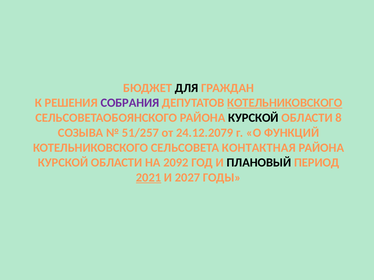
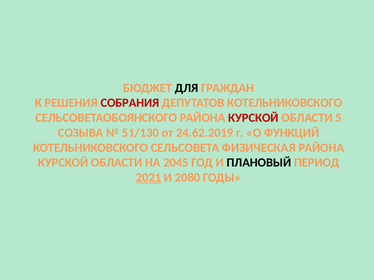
СОБРАНИЯ colour: purple -> red (130, 103)
КОТЕЛЬНИКОВСКОГО underline: present -> none (285, 103)
КУРСКОЙ colour: black -> red (253, 118)
8: 8 -> 5 (339, 118)
51/257: 51/257 -> 51/130 (140, 133)
24.12.2079: 24.12.2079 -> 24.62.2019 (205, 133)
КОНТАКТНАЯ: КОНТАКТНАЯ -> ФИЗИЧЕСКАЯ (259, 148)
2092: 2092 -> 2045 (176, 163)
2027: 2027 -> 2080 (188, 178)
